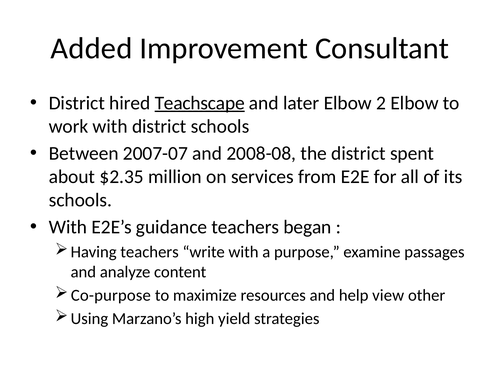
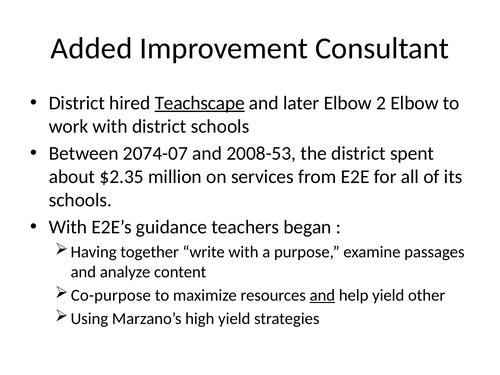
2007-07: 2007-07 -> 2074-07 (155, 153)
2008-08: 2008-08 -> 2008-53 (261, 153)
Having teachers: teachers -> together (150, 252)
and underline: none -> present (322, 295)
help view: view -> yield (388, 295)
